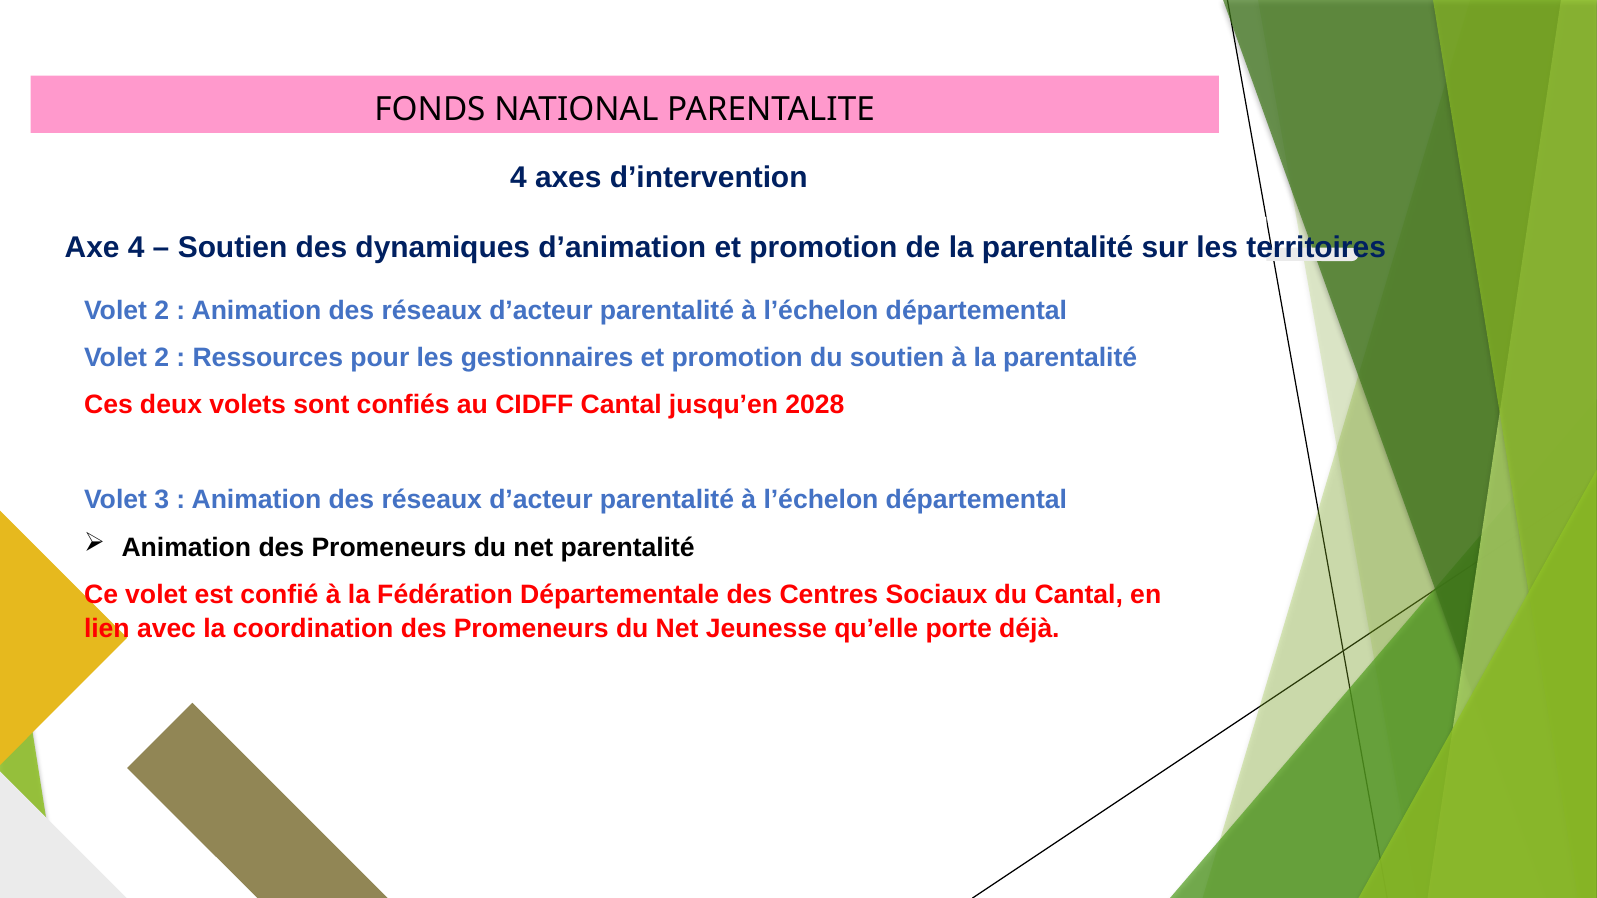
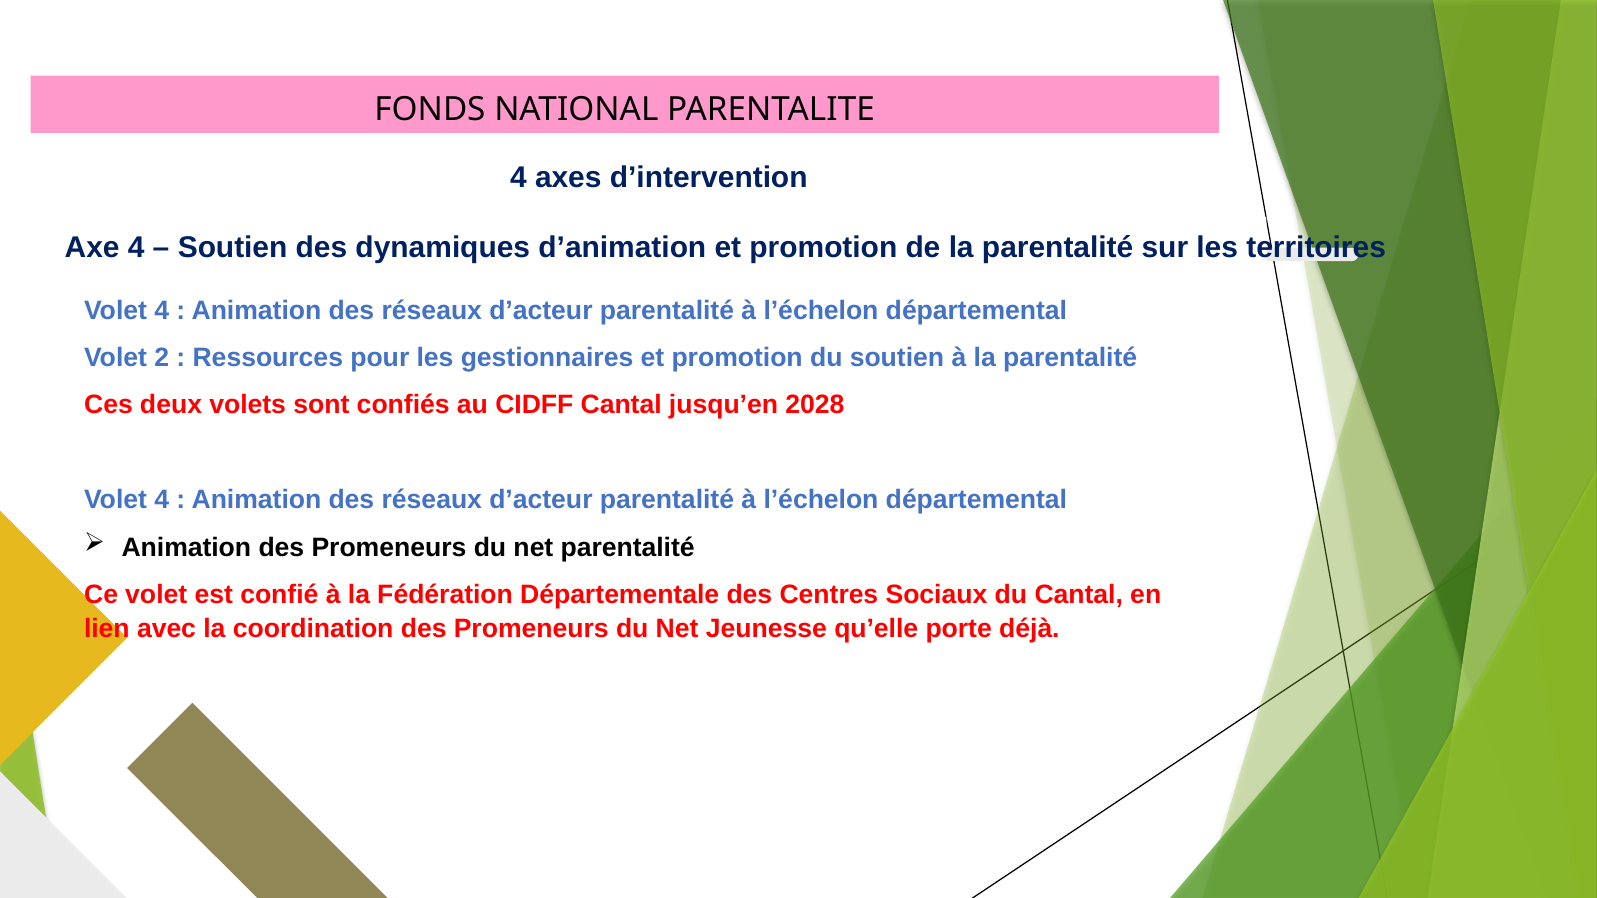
2: 2 -> 4 (162, 310)
3: 3 -> 4 (162, 500)
